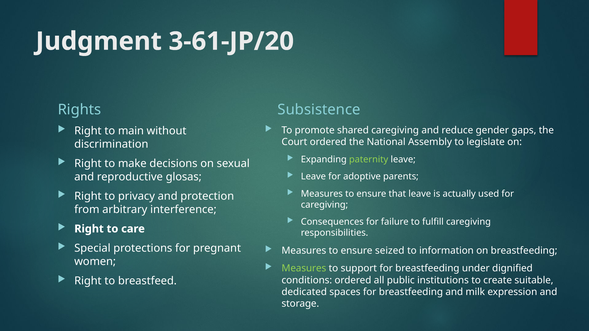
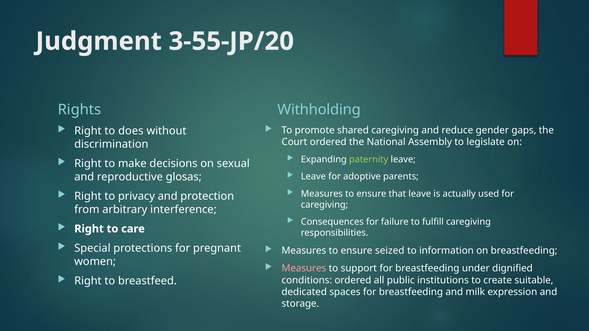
3-61-JP/20: 3-61-JP/20 -> 3-55-JP/20 (231, 41)
Subsistence: Subsistence -> Withholding (319, 110)
main: main -> does (131, 131)
Measures colour: light green -> pink (304, 269)
